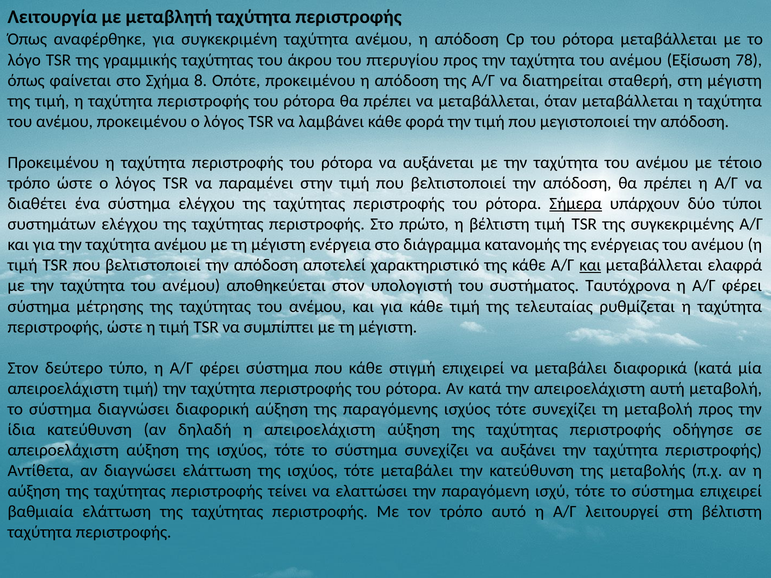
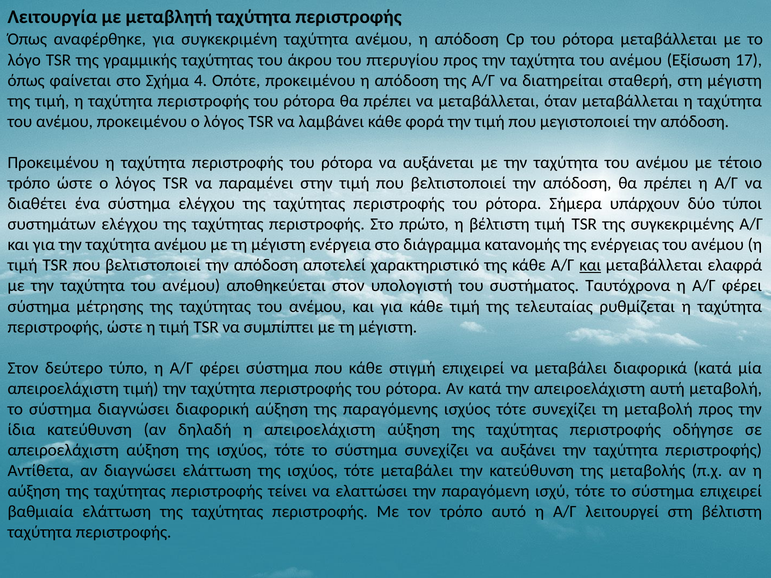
78: 78 -> 17 (749, 60)
8: 8 -> 4 (201, 80)
Σήμερα underline: present -> none (576, 204)
